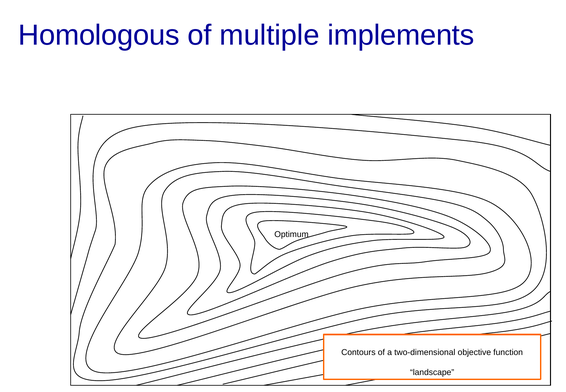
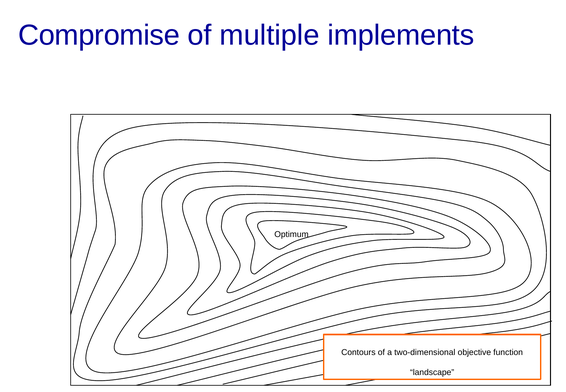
Homologous: Homologous -> Compromise (99, 35)
